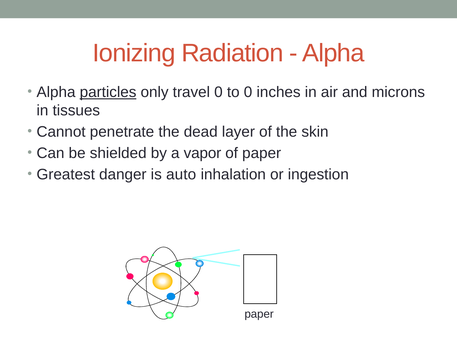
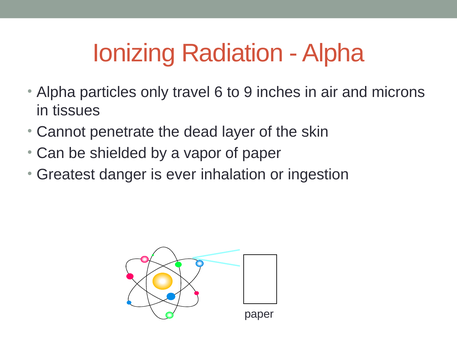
particles underline: present -> none (108, 92)
travel 0: 0 -> 6 (218, 92)
to 0: 0 -> 9 (248, 92)
auto: auto -> ever (181, 175)
